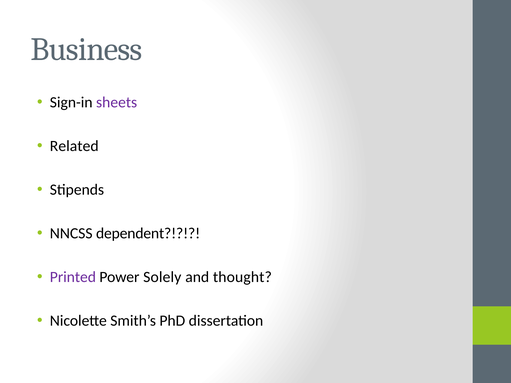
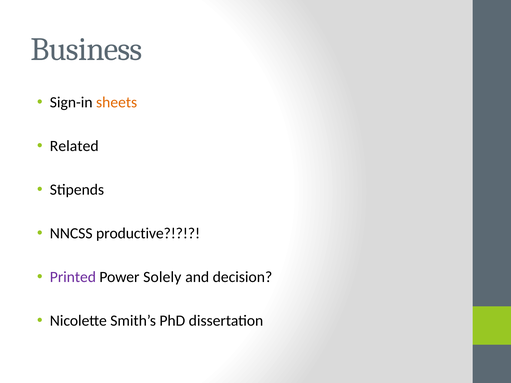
sheets colour: purple -> orange (117, 102)
dependent: dependent -> productive (148, 234)
thought: thought -> decision (242, 277)
